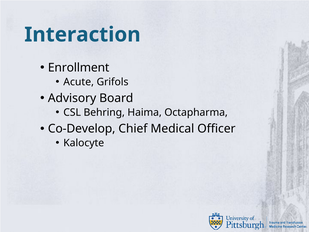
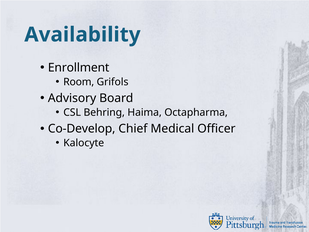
Interaction: Interaction -> Availability (82, 35)
Acute: Acute -> Room (79, 82)
